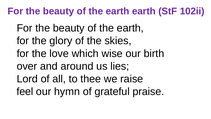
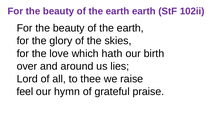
wise: wise -> hath (112, 53)
